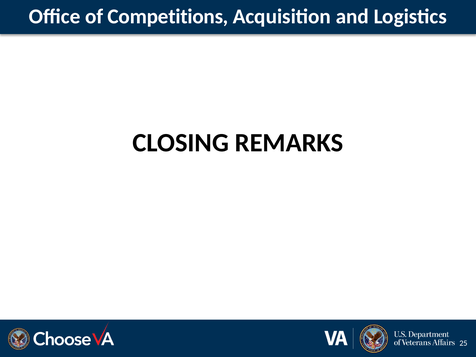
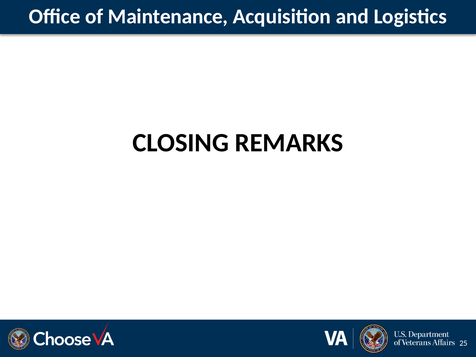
Competitions: Competitions -> Maintenance (168, 17)
